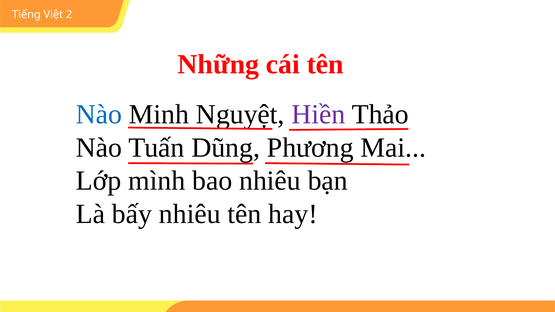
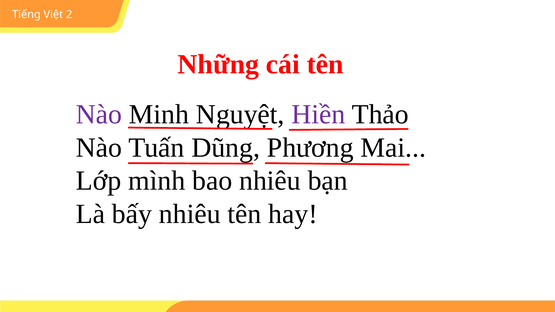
Nào colour: blue -> purple (99, 114)
